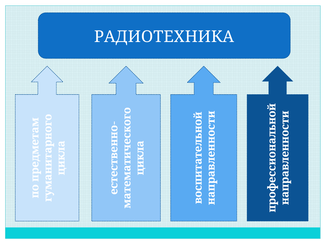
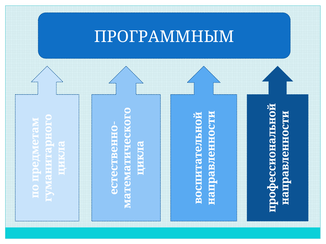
РАДИОТЕХНИКА: РАДИОТЕХНИКА -> ПРОГРАММНЫМ (164, 37)
